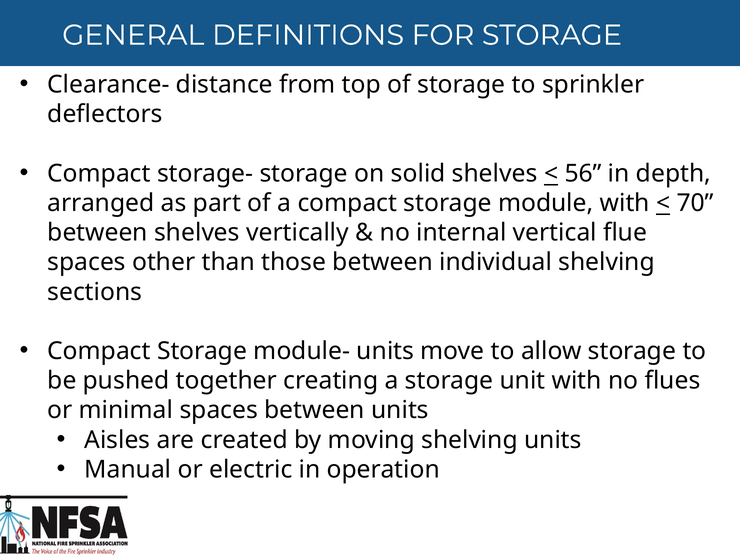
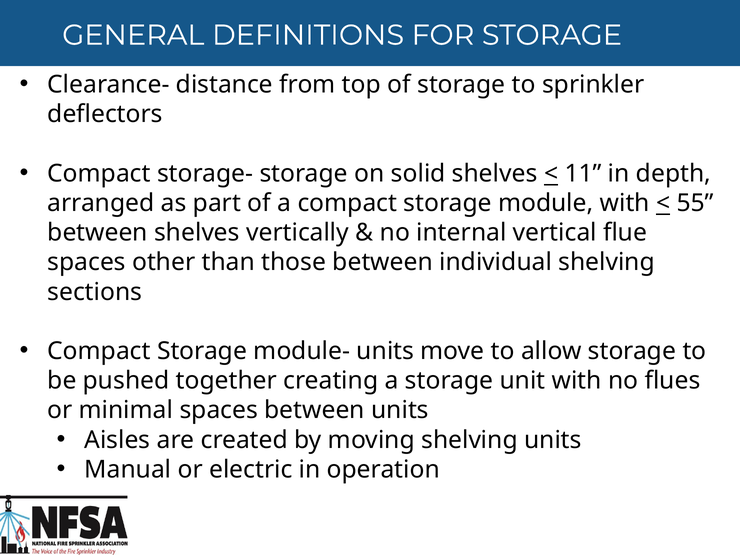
56: 56 -> 11 (583, 173)
70: 70 -> 55 (695, 203)
